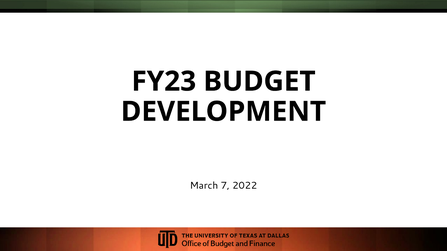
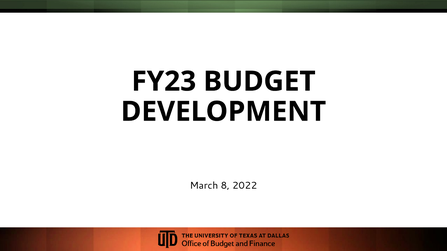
7: 7 -> 8 (225, 186)
